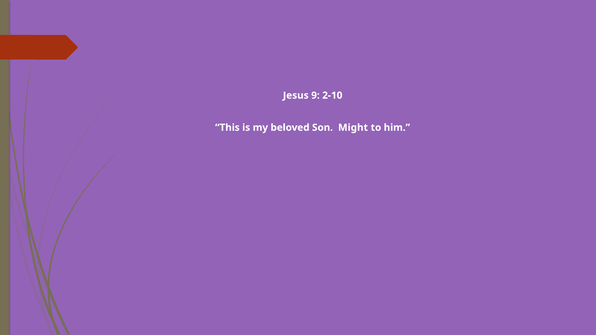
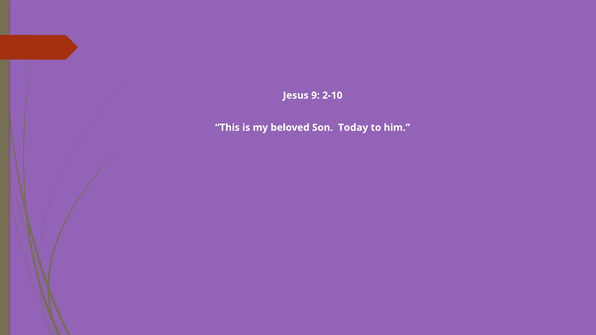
Might: Might -> Today (353, 128)
